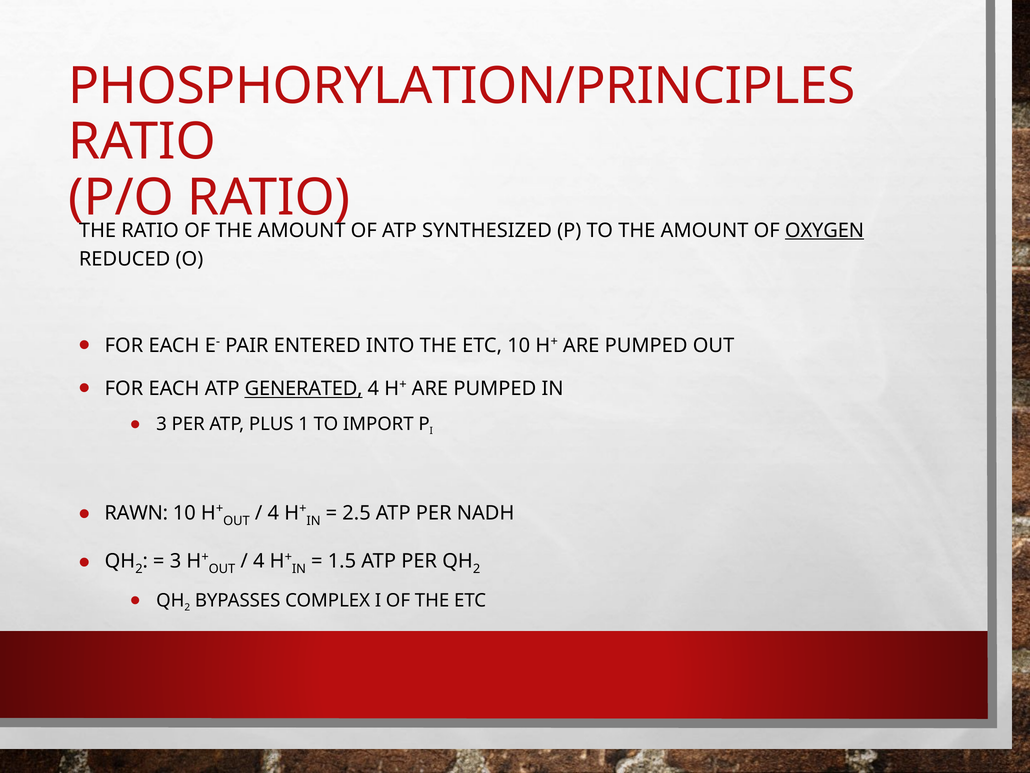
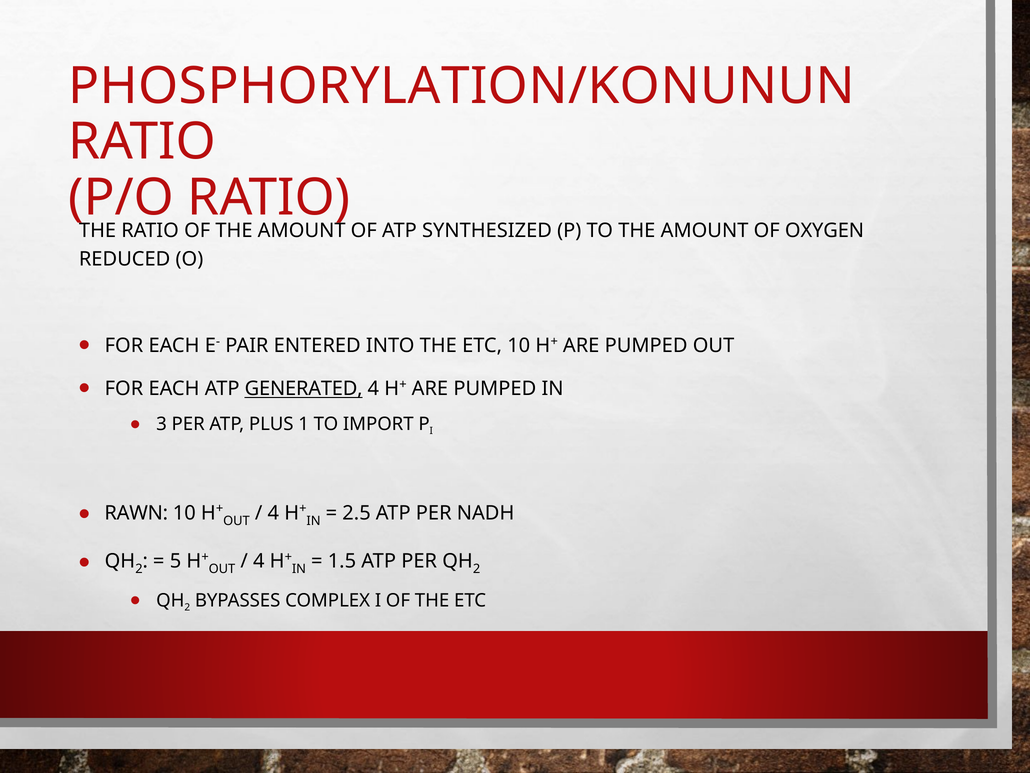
PHOSPHORYLATION/PRINCIPLES: PHOSPHORYLATION/PRINCIPLES -> PHOSPHORYLATION/KONUNUN (462, 86)
OXYGEN underline: present -> none (825, 230)
3: 3 -> 5 (176, 561)
